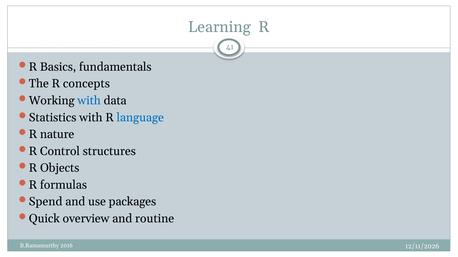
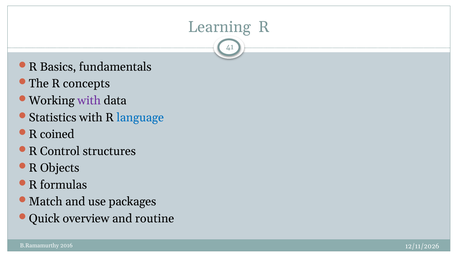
with colour: blue -> purple (89, 101)
nature: nature -> coined (57, 135)
Spend: Spend -> Match (46, 202)
